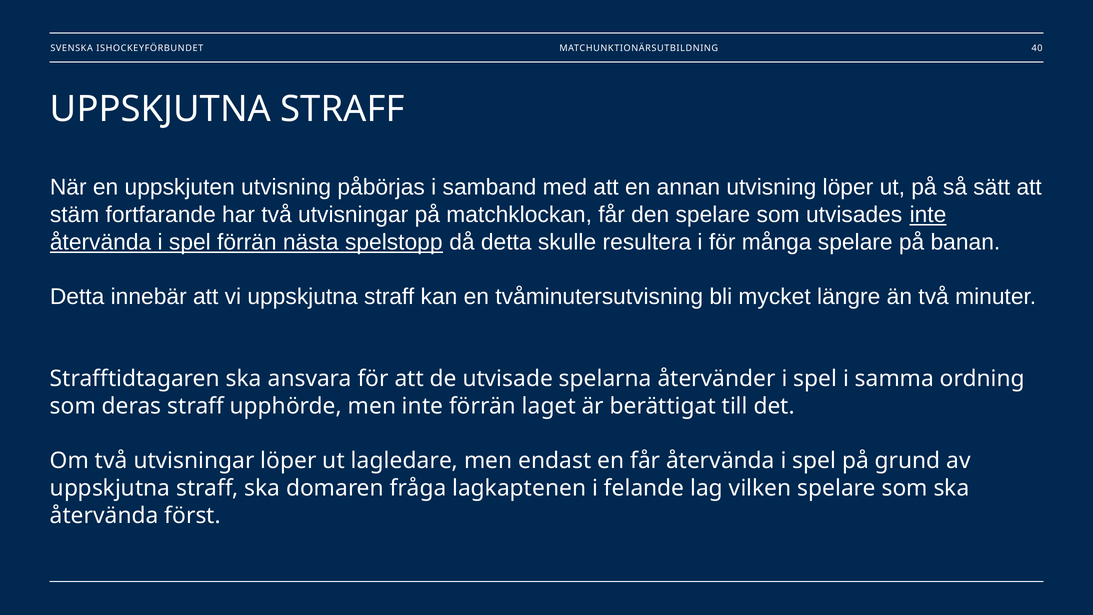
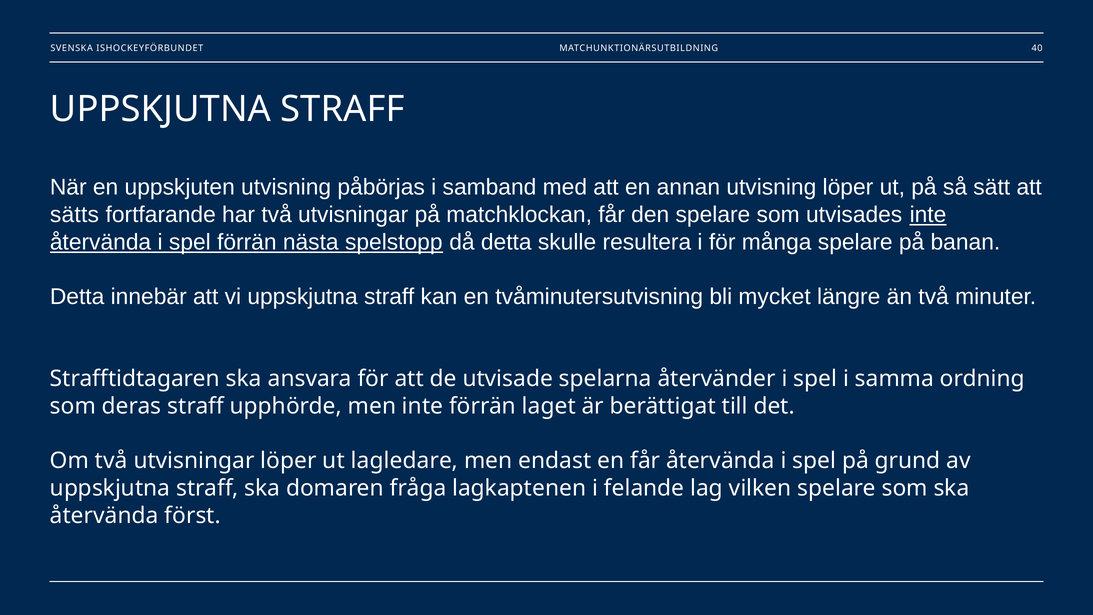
stäm: stäm -> sätts (74, 215)
